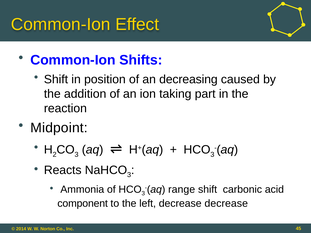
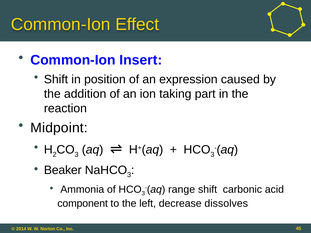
Shifts: Shifts -> Insert (141, 60)
decreasing: decreasing -> expression (188, 79)
Reacts: Reacts -> Beaker (63, 170)
decrease decrease: decrease -> dissolves (226, 204)
